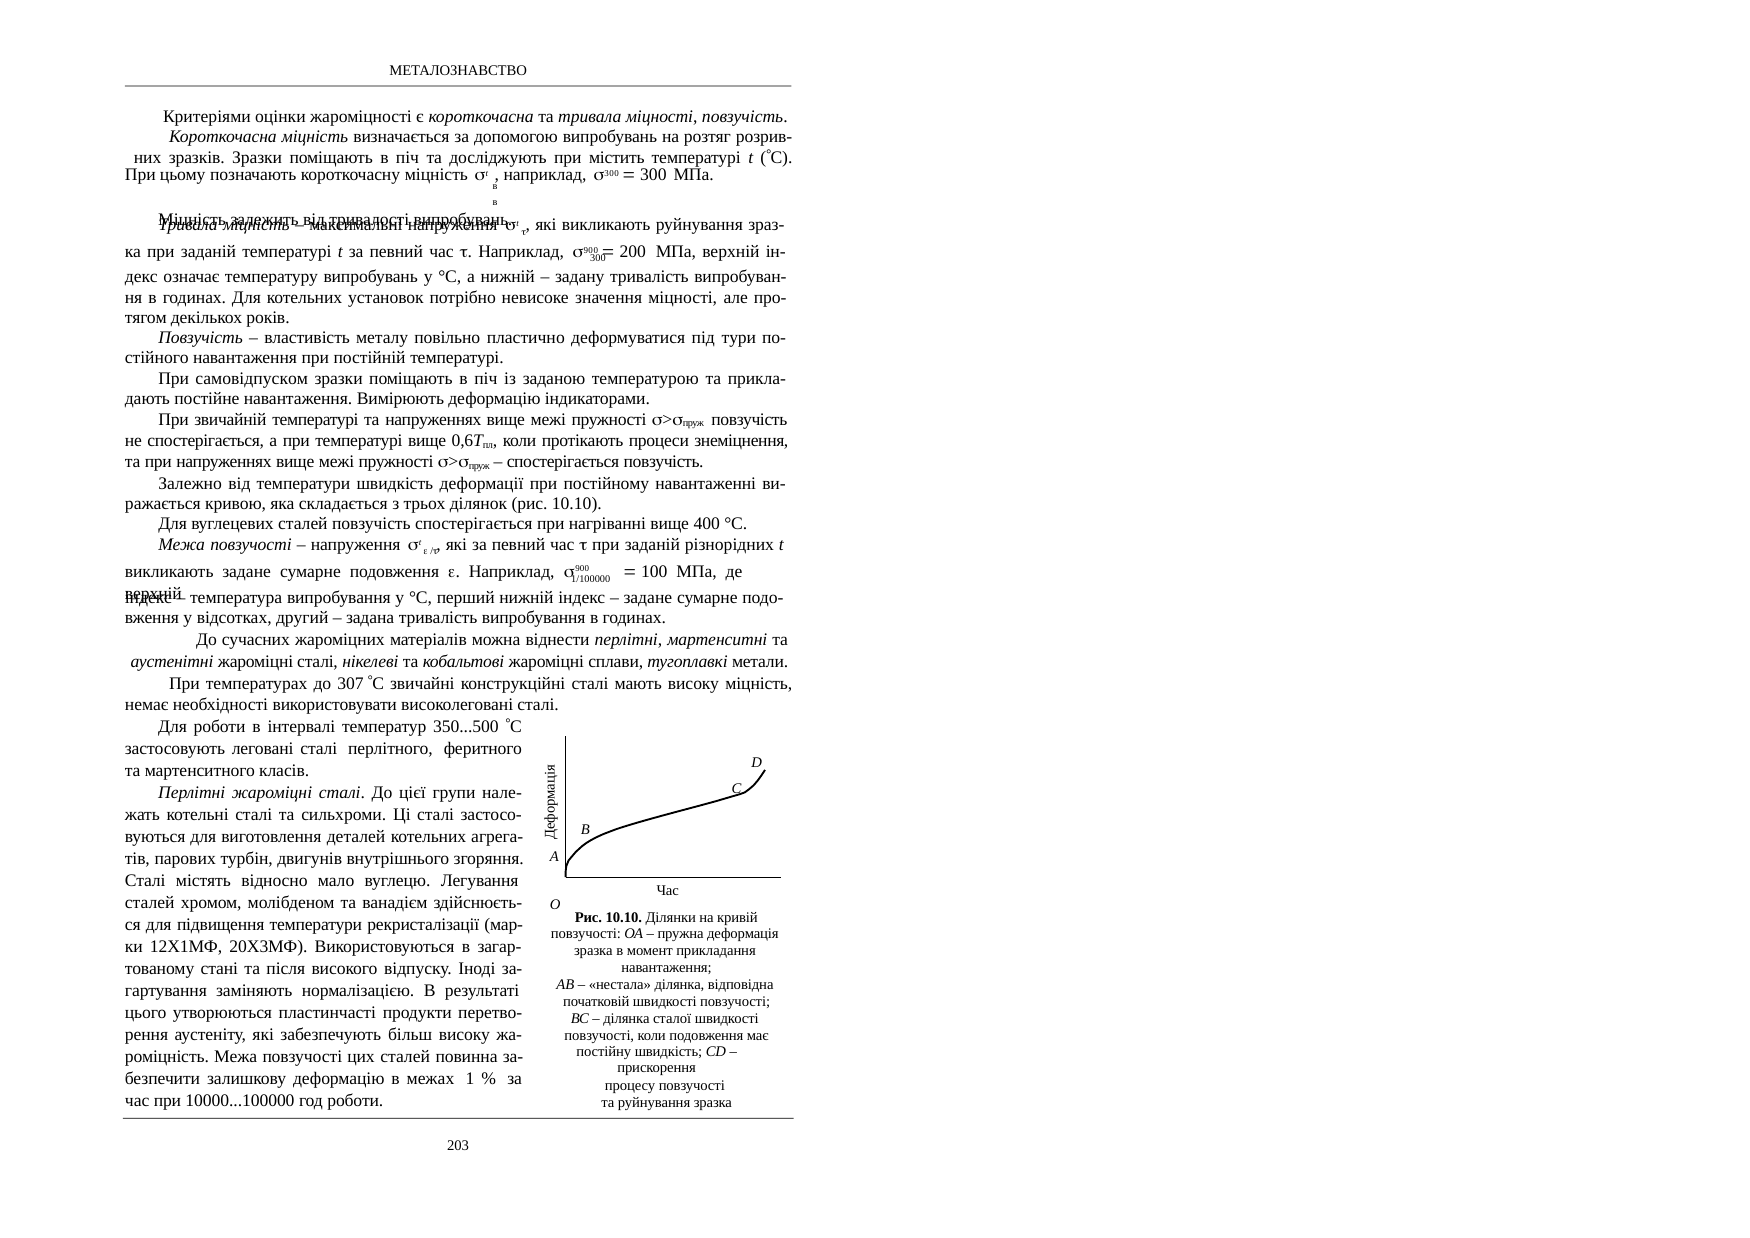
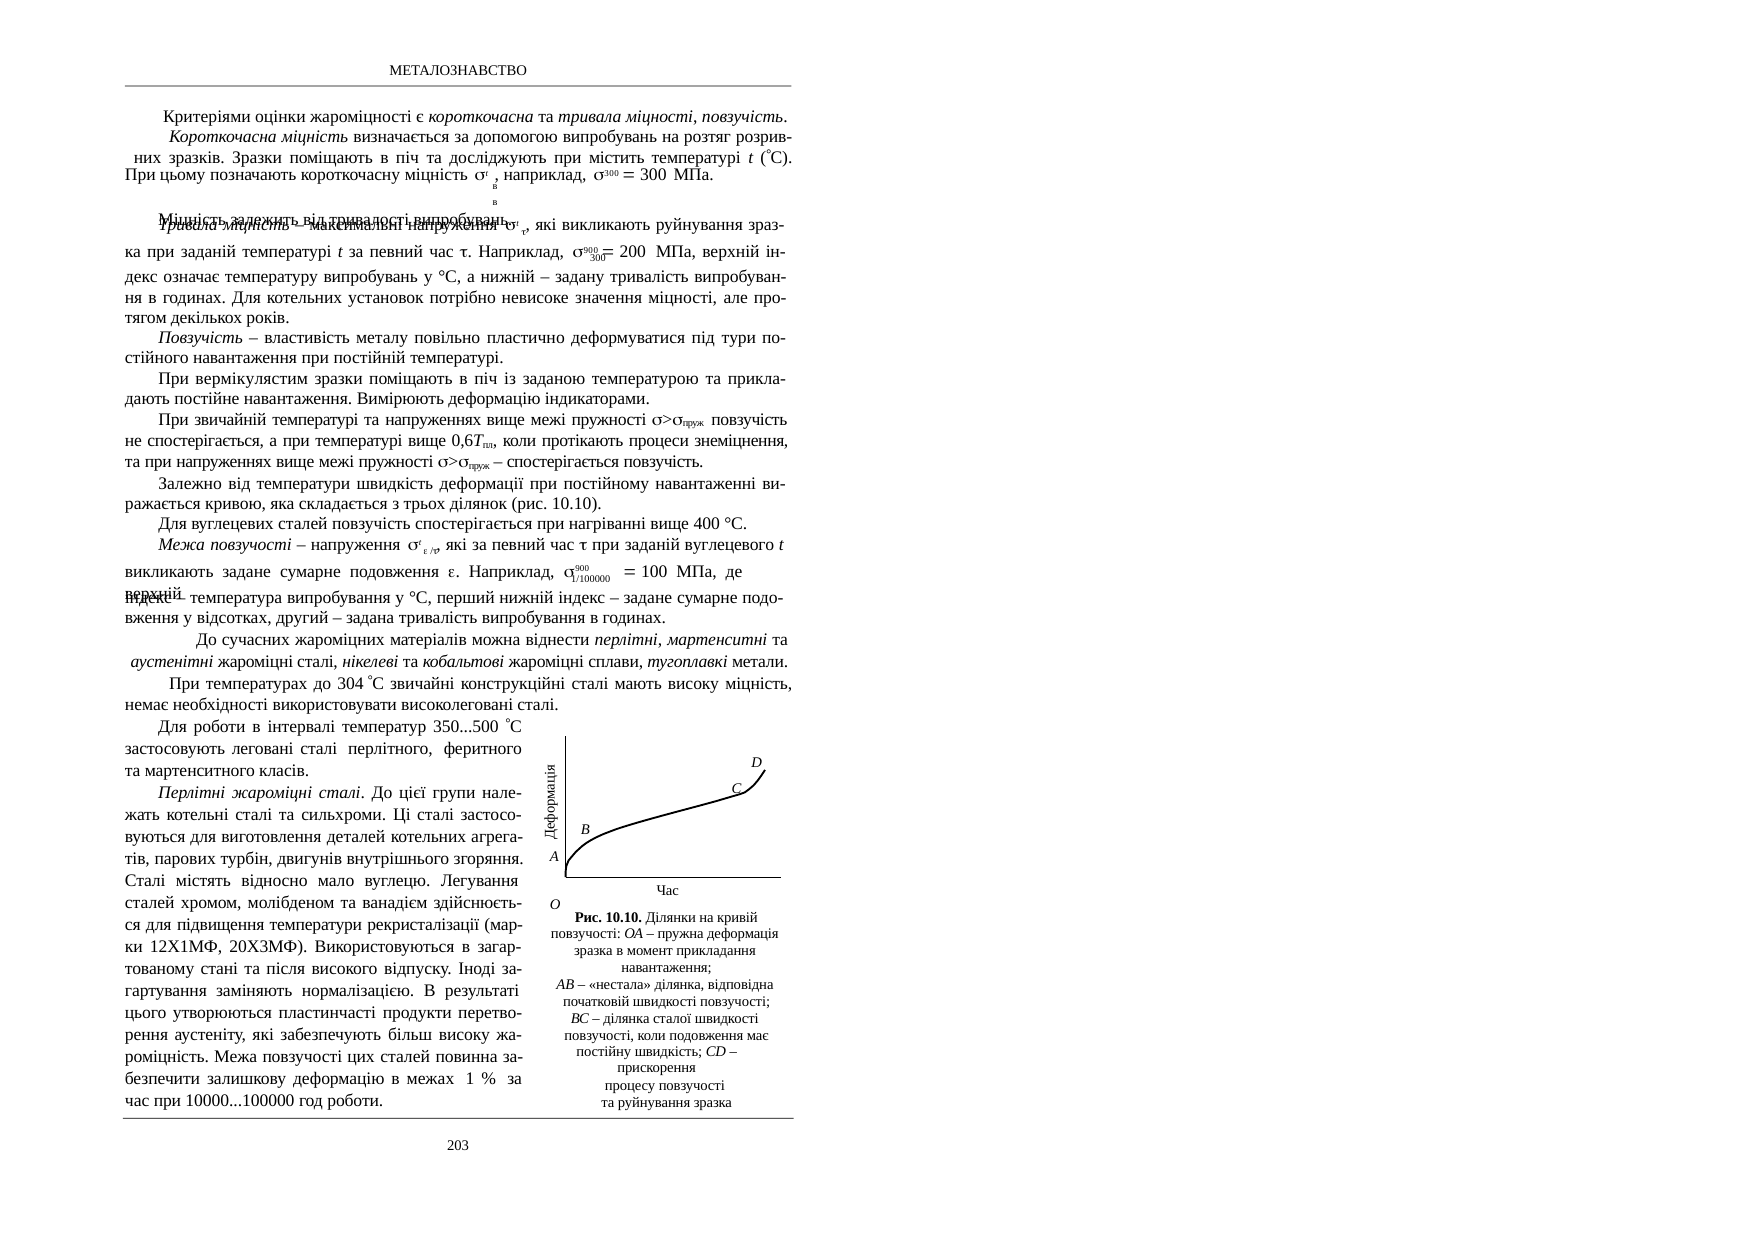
самовідпуском: самовідпуском -> вермікулястим (252, 378)
різнорідних: різнорідних -> вуглецевого (730, 544)
307: 307 -> 304 (351, 684)
